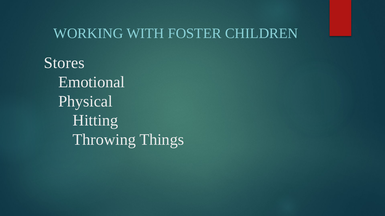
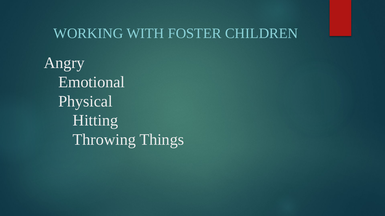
Stores: Stores -> Angry (64, 63)
